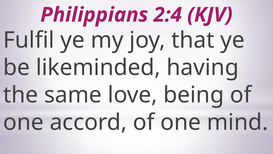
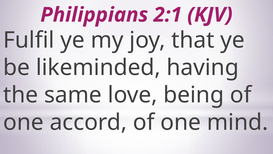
2:4: 2:4 -> 2:1 (168, 15)
